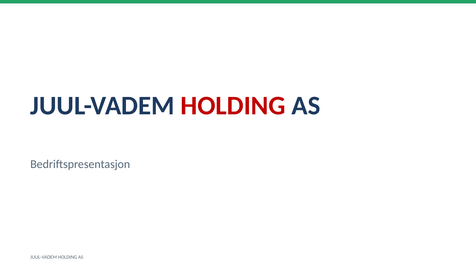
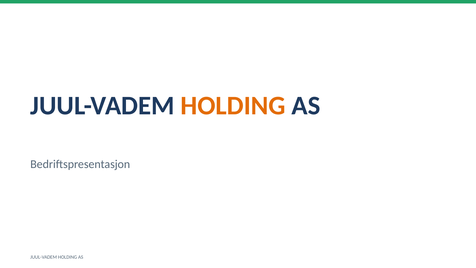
HOLDING colour: red -> orange (233, 106)
